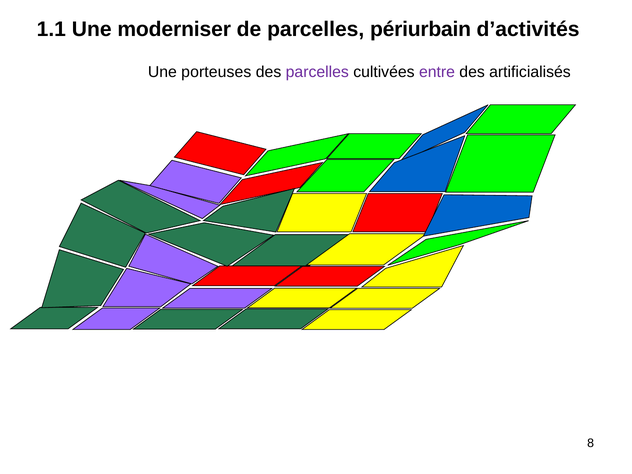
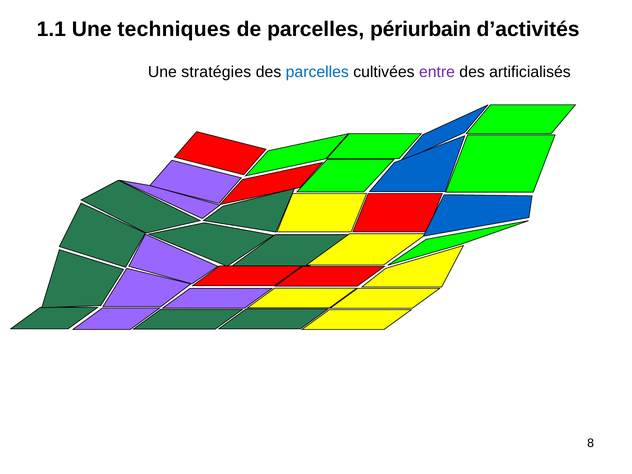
moderniser: moderniser -> techniques (174, 29)
porteuses: porteuses -> stratégies (216, 72)
parcelles colour: purple -> blue (317, 72)
